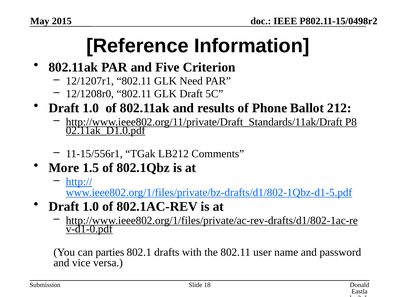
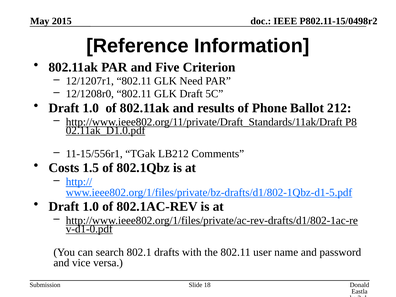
More: More -> Costs (64, 168)
parties: parties -> search (110, 252)
